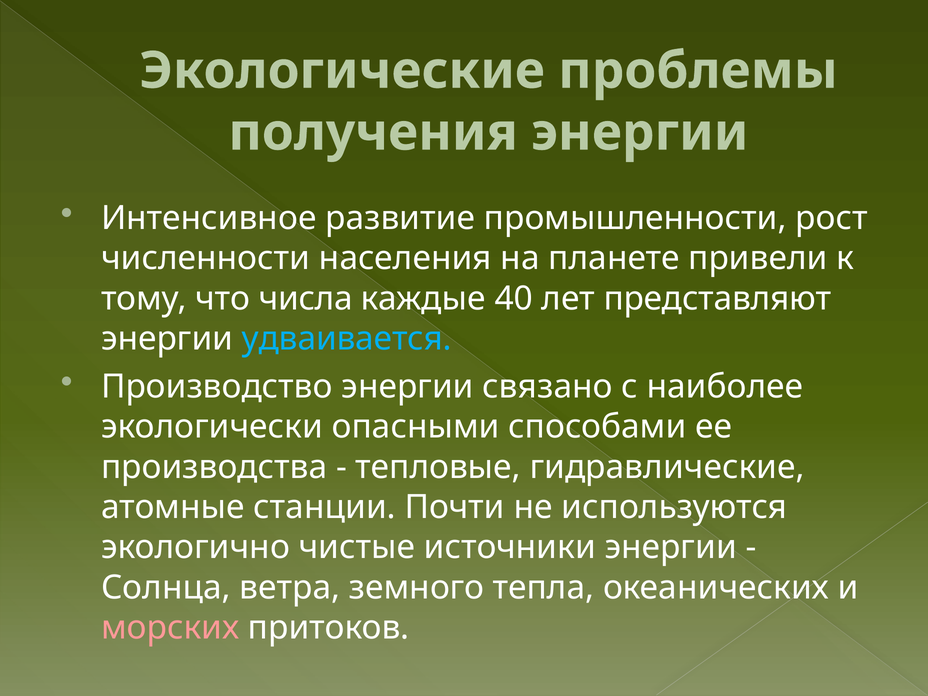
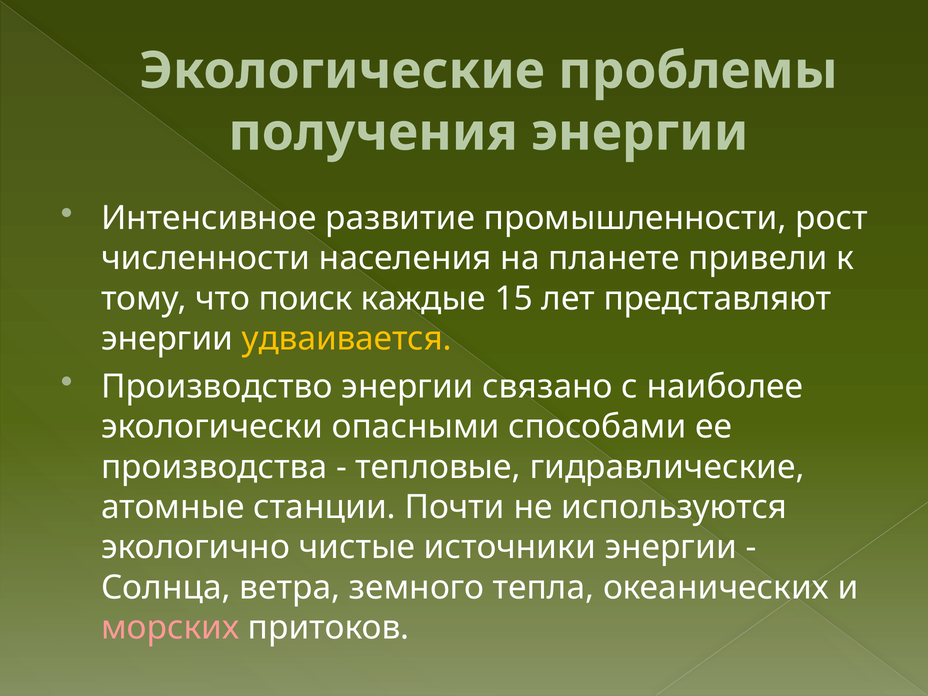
числа: числа -> поиск (306, 298)
40: 40 -> 15 (514, 298)
удваивается colour: light blue -> yellow (347, 339)
